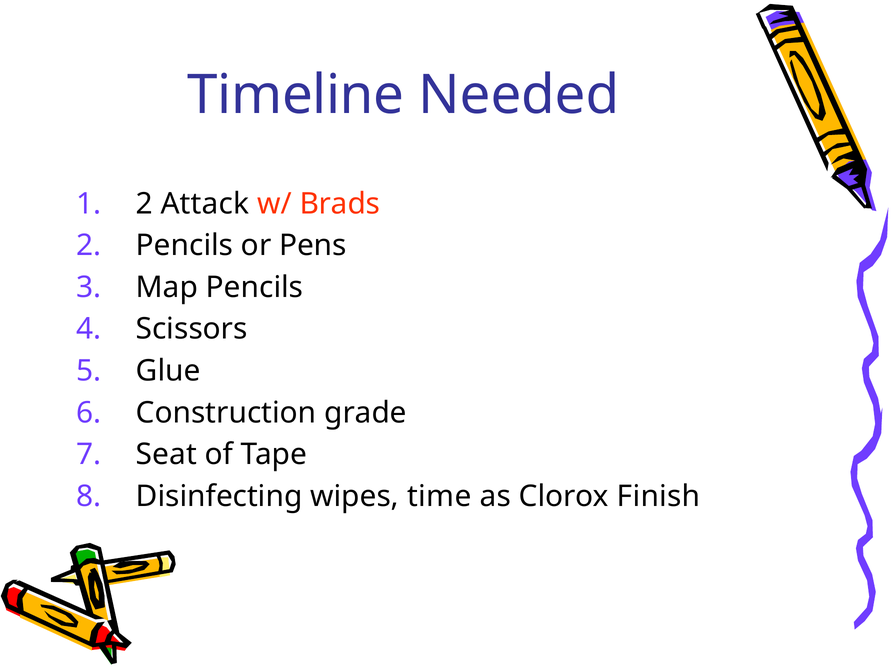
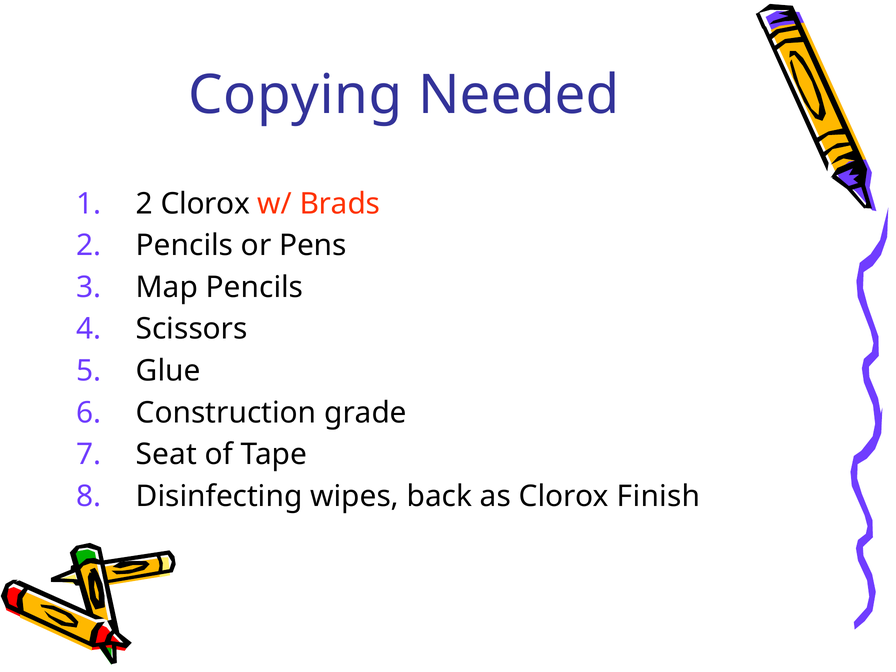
Timeline: Timeline -> Copying (295, 95)
2 Attack: Attack -> Clorox (205, 204)
time: time -> back (439, 496)
